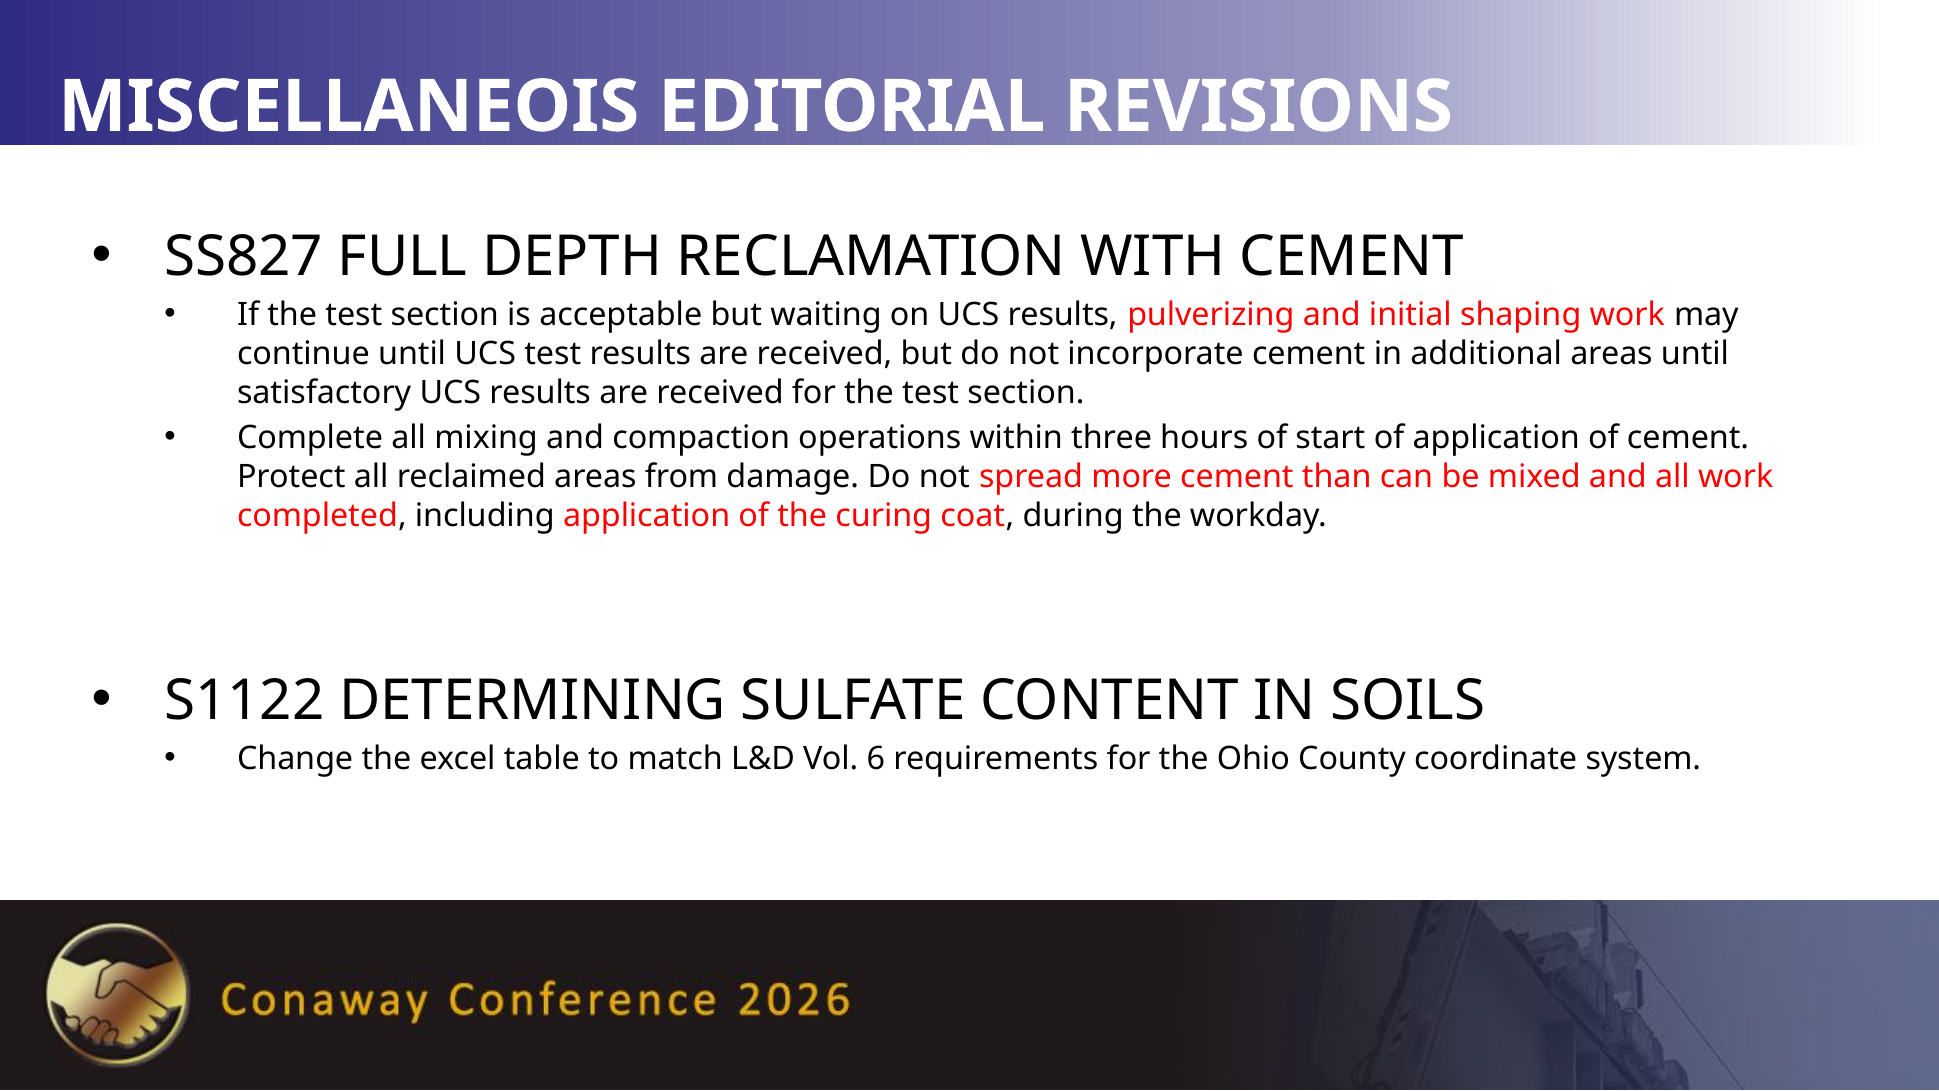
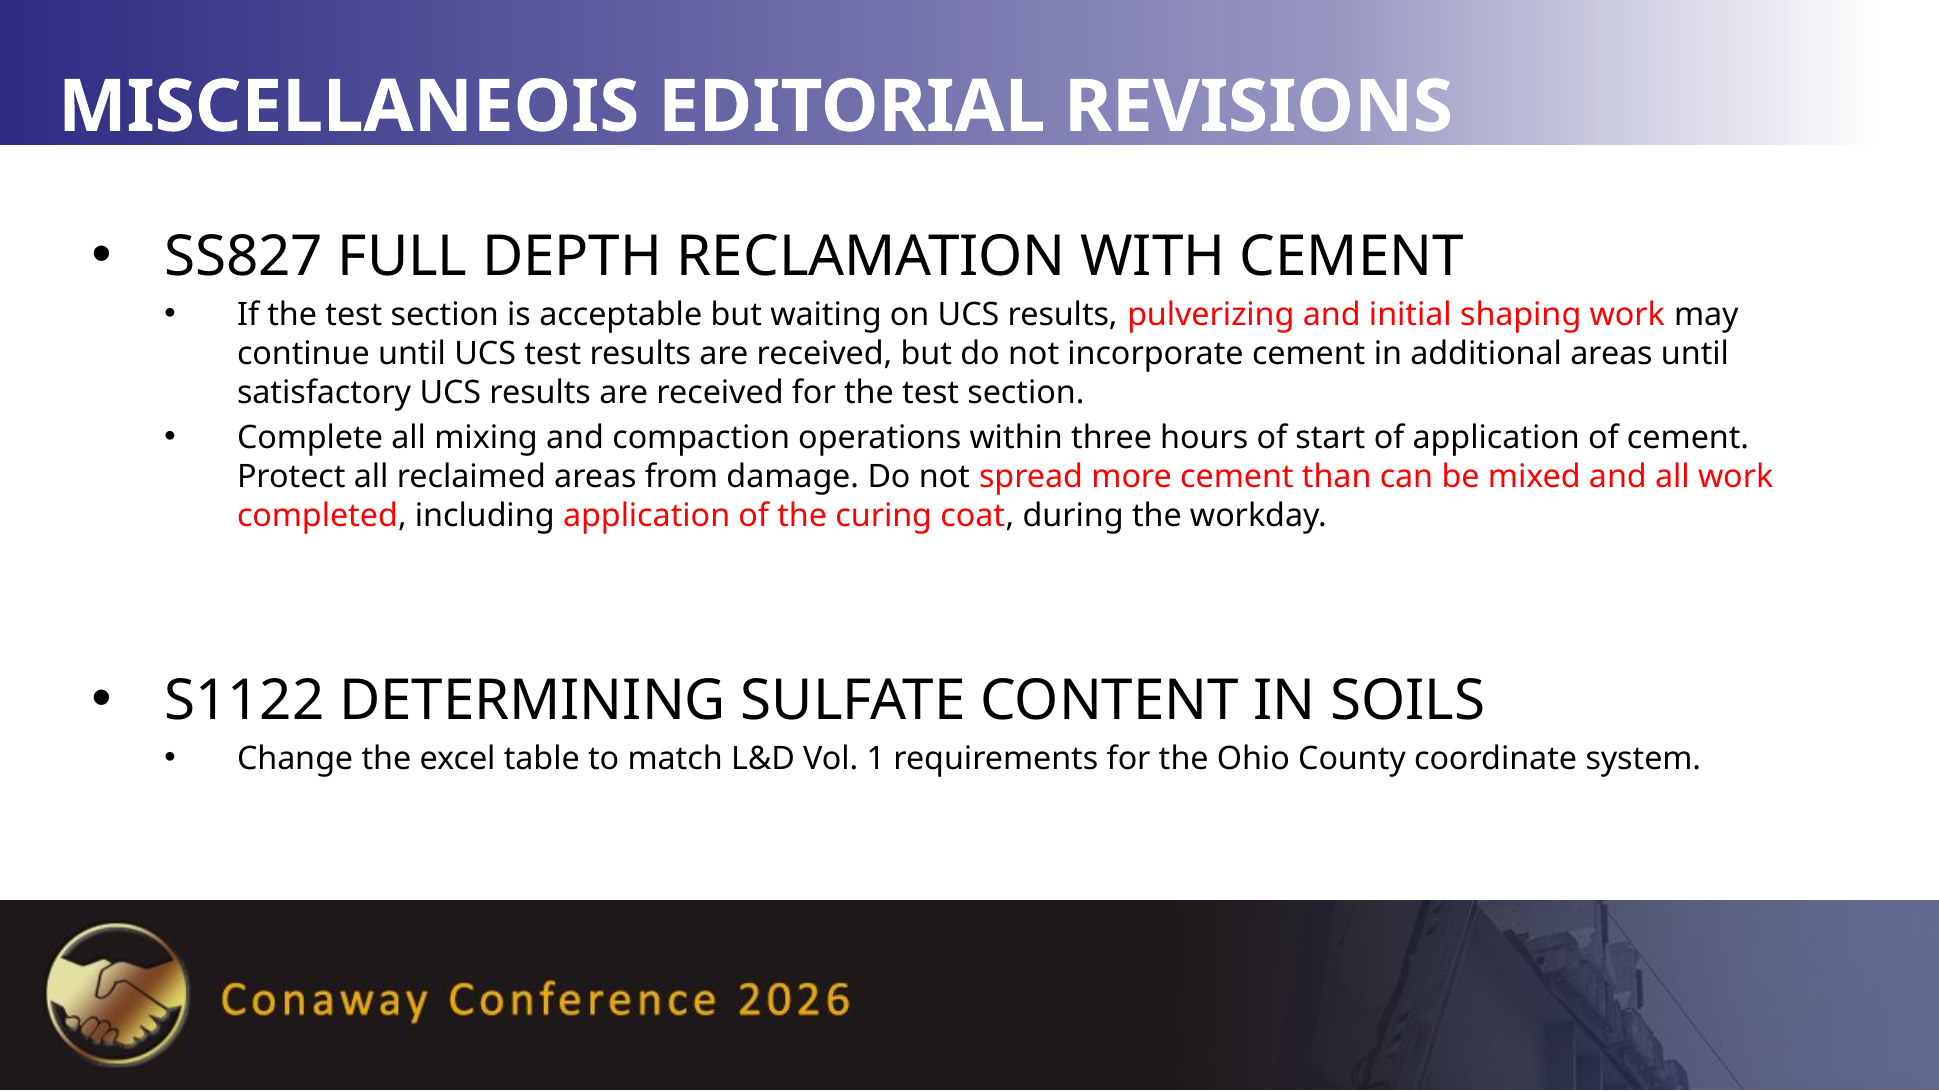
6: 6 -> 1 (876, 759)
